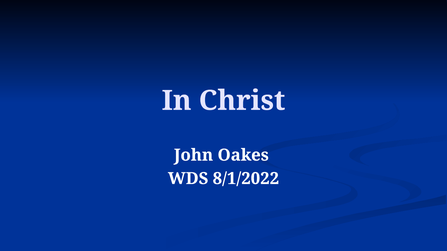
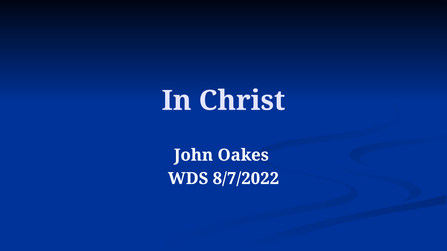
8/1/2022: 8/1/2022 -> 8/7/2022 (246, 179)
